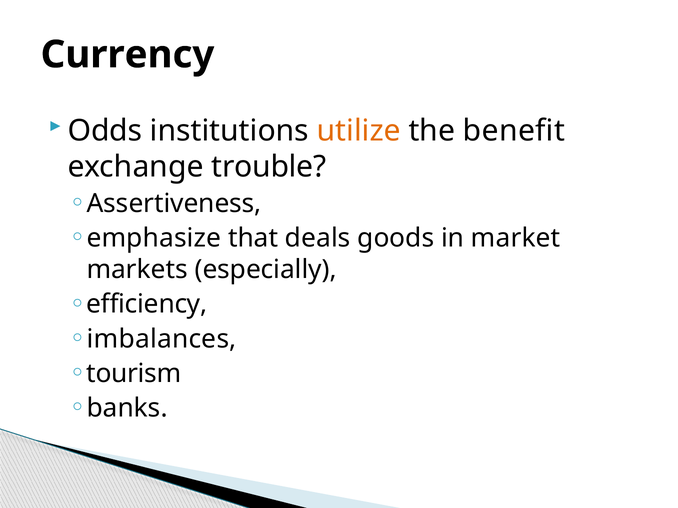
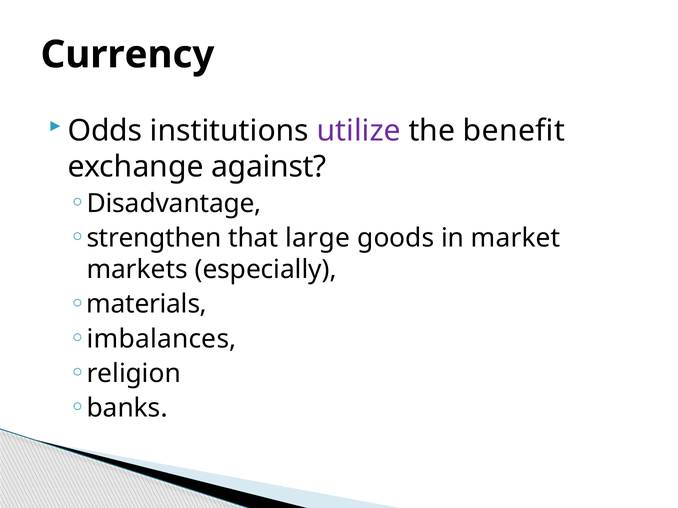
utilize colour: orange -> purple (359, 131)
trouble: trouble -> against (269, 167)
Assertiveness: Assertiveness -> Disadvantage (174, 204)
emphasize: emphasize -> strengthen (154, 238)
deals: deals -> large (318, 238)
efficiency: efficiency -> materials (147, 305)
tourism: tourism -> religion (134, 374)
